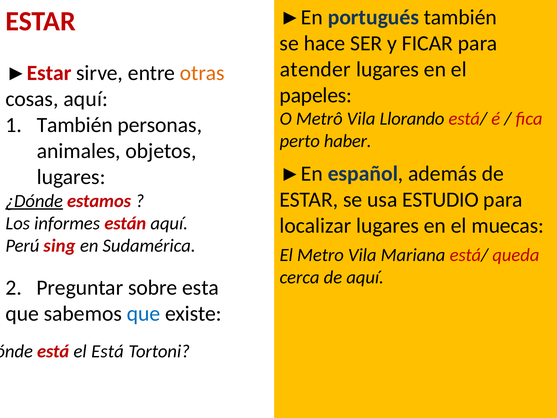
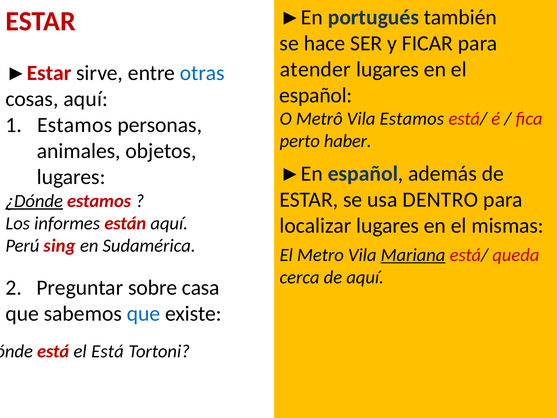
otras colour: orange -> blue (202, 73)
papeles: papeles -> español (316, 95)
Vila Llorando: Llorando -> Estamos (412, 119)
También: También -> Estamos (75, 125)
ESTUDIO: ESTUDIO -> DENTRO (440, 200)
muecas: muecas -> mismas (508, 226)
Mariana underline: none -> present (413, 255)
esta: esta -> casa (201, 288)
